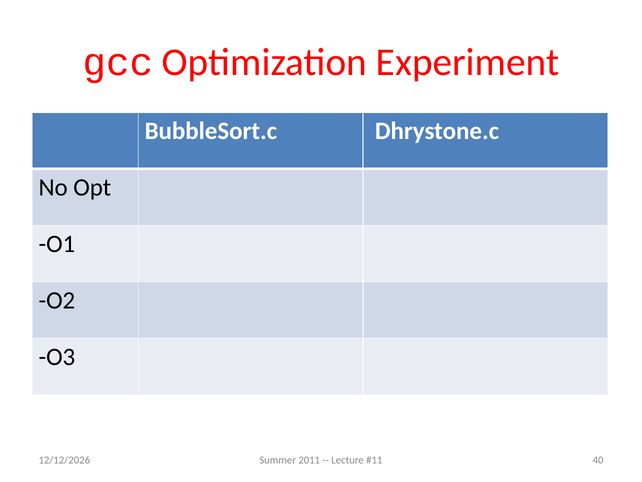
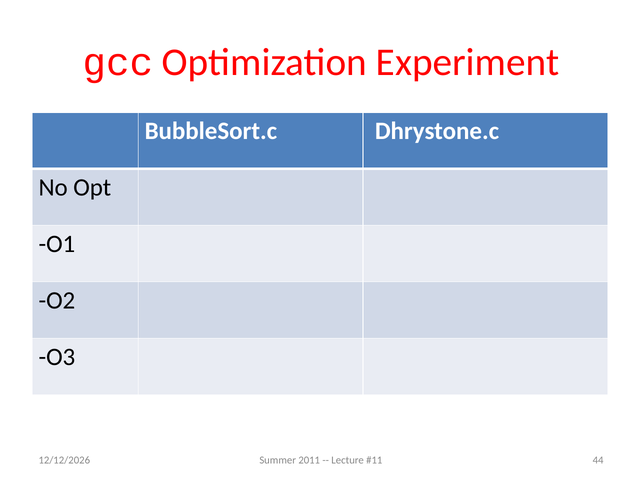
40: 40 -> 44 (598, 460)
